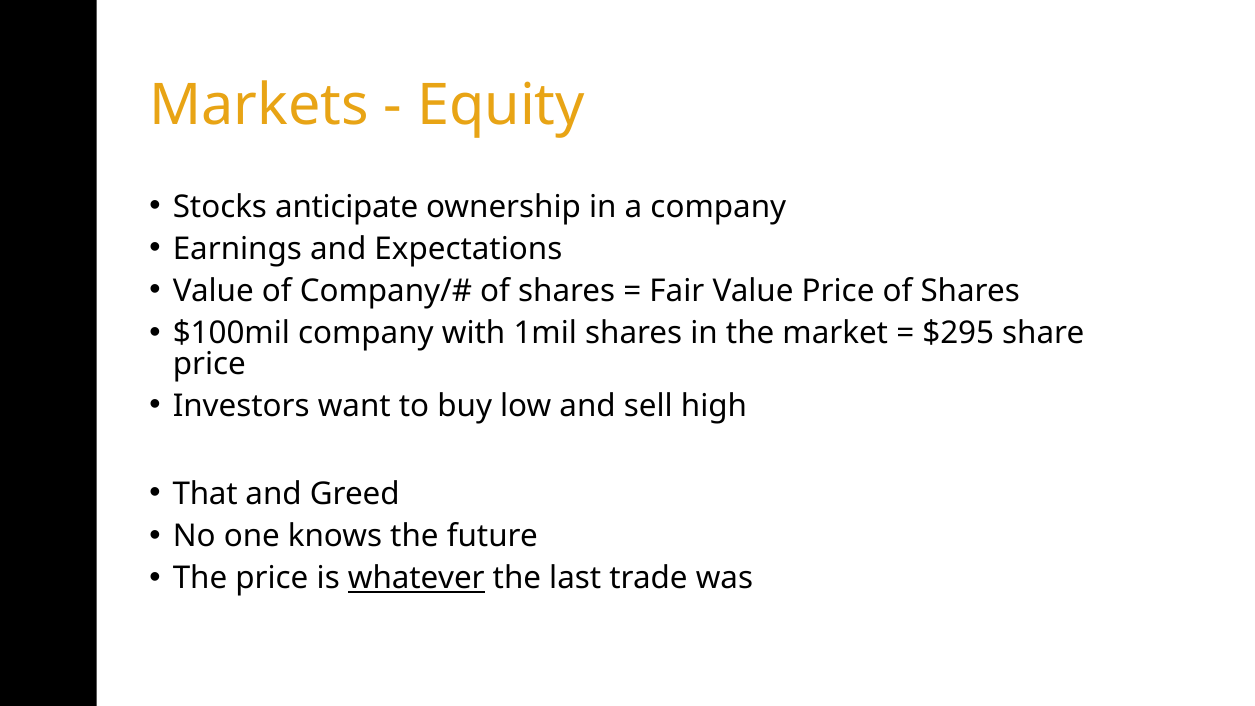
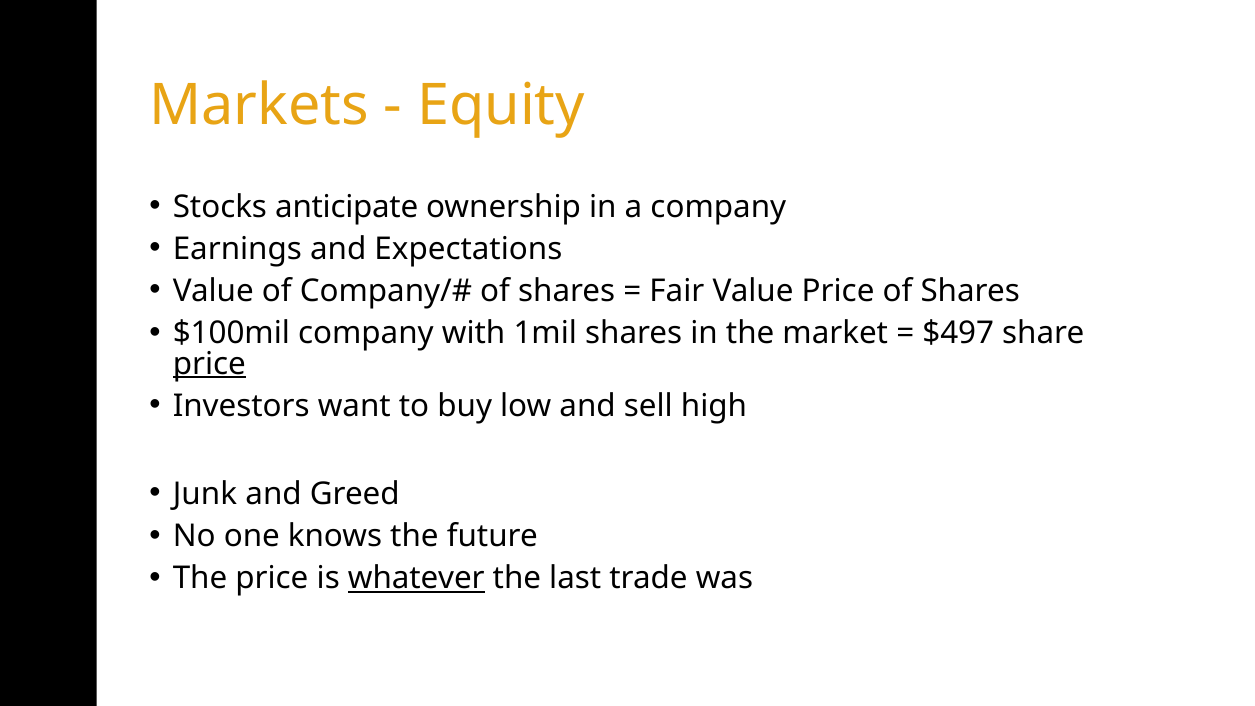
$295: $295 -> $497 (958, 333)
price underline: none -> present (209, 364)
That: That -> Junk (205, 494)
